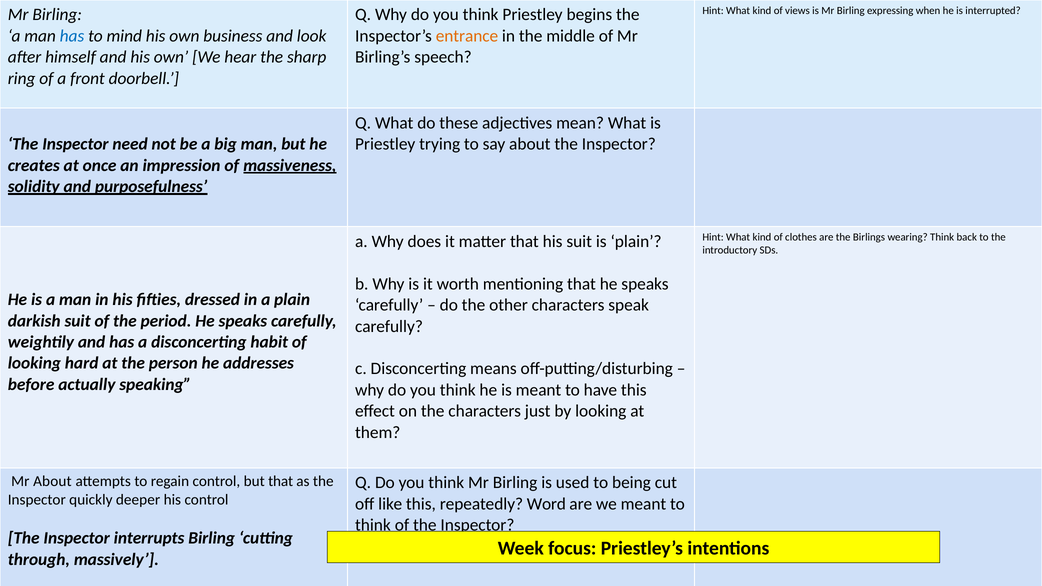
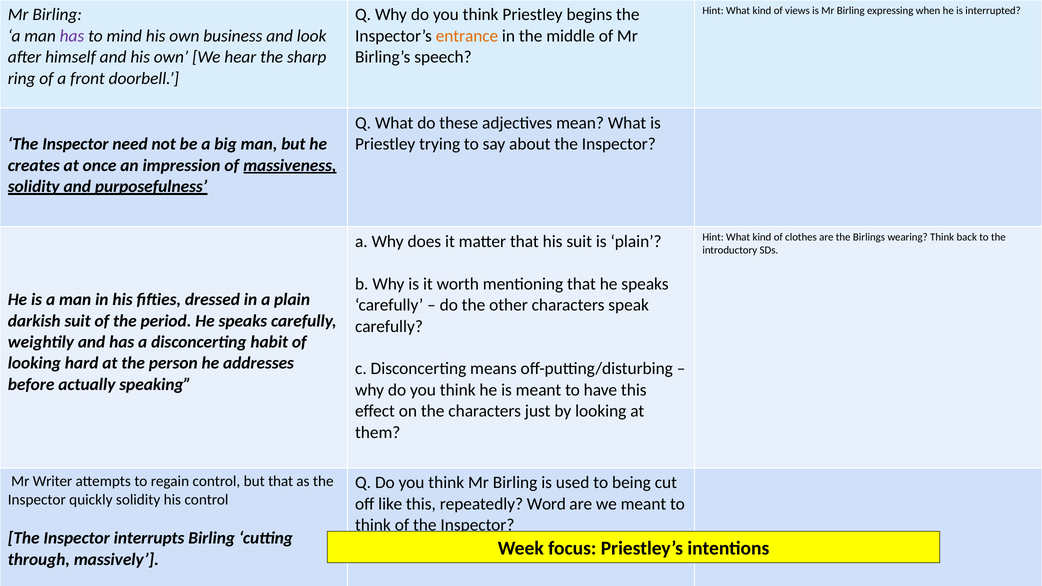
has colour: blue -> purple (72, 36)
Mr About: About -> Writer (53, 481)
quickly deeper: deeper -> solidity (138, 500)
